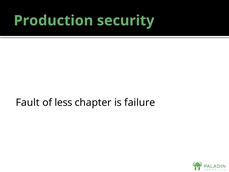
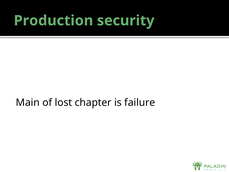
Fault: Fault -> Main (28, 102)
less: less -> lost (63, 102)
